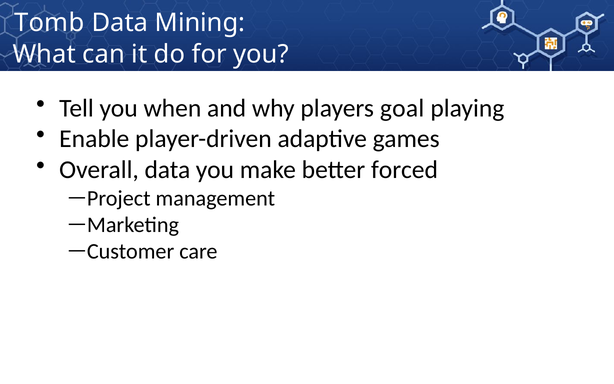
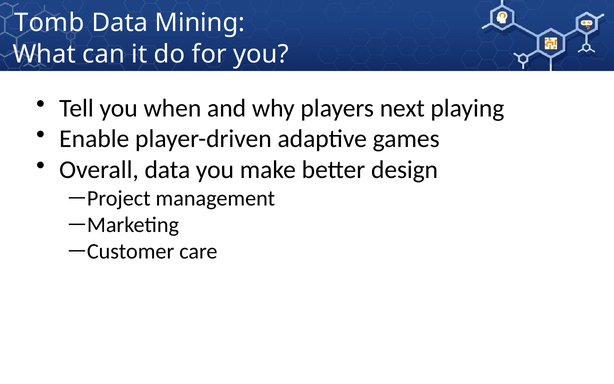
goal: goal -> next (402, 108)
forced: forced -> design (405, 170)
